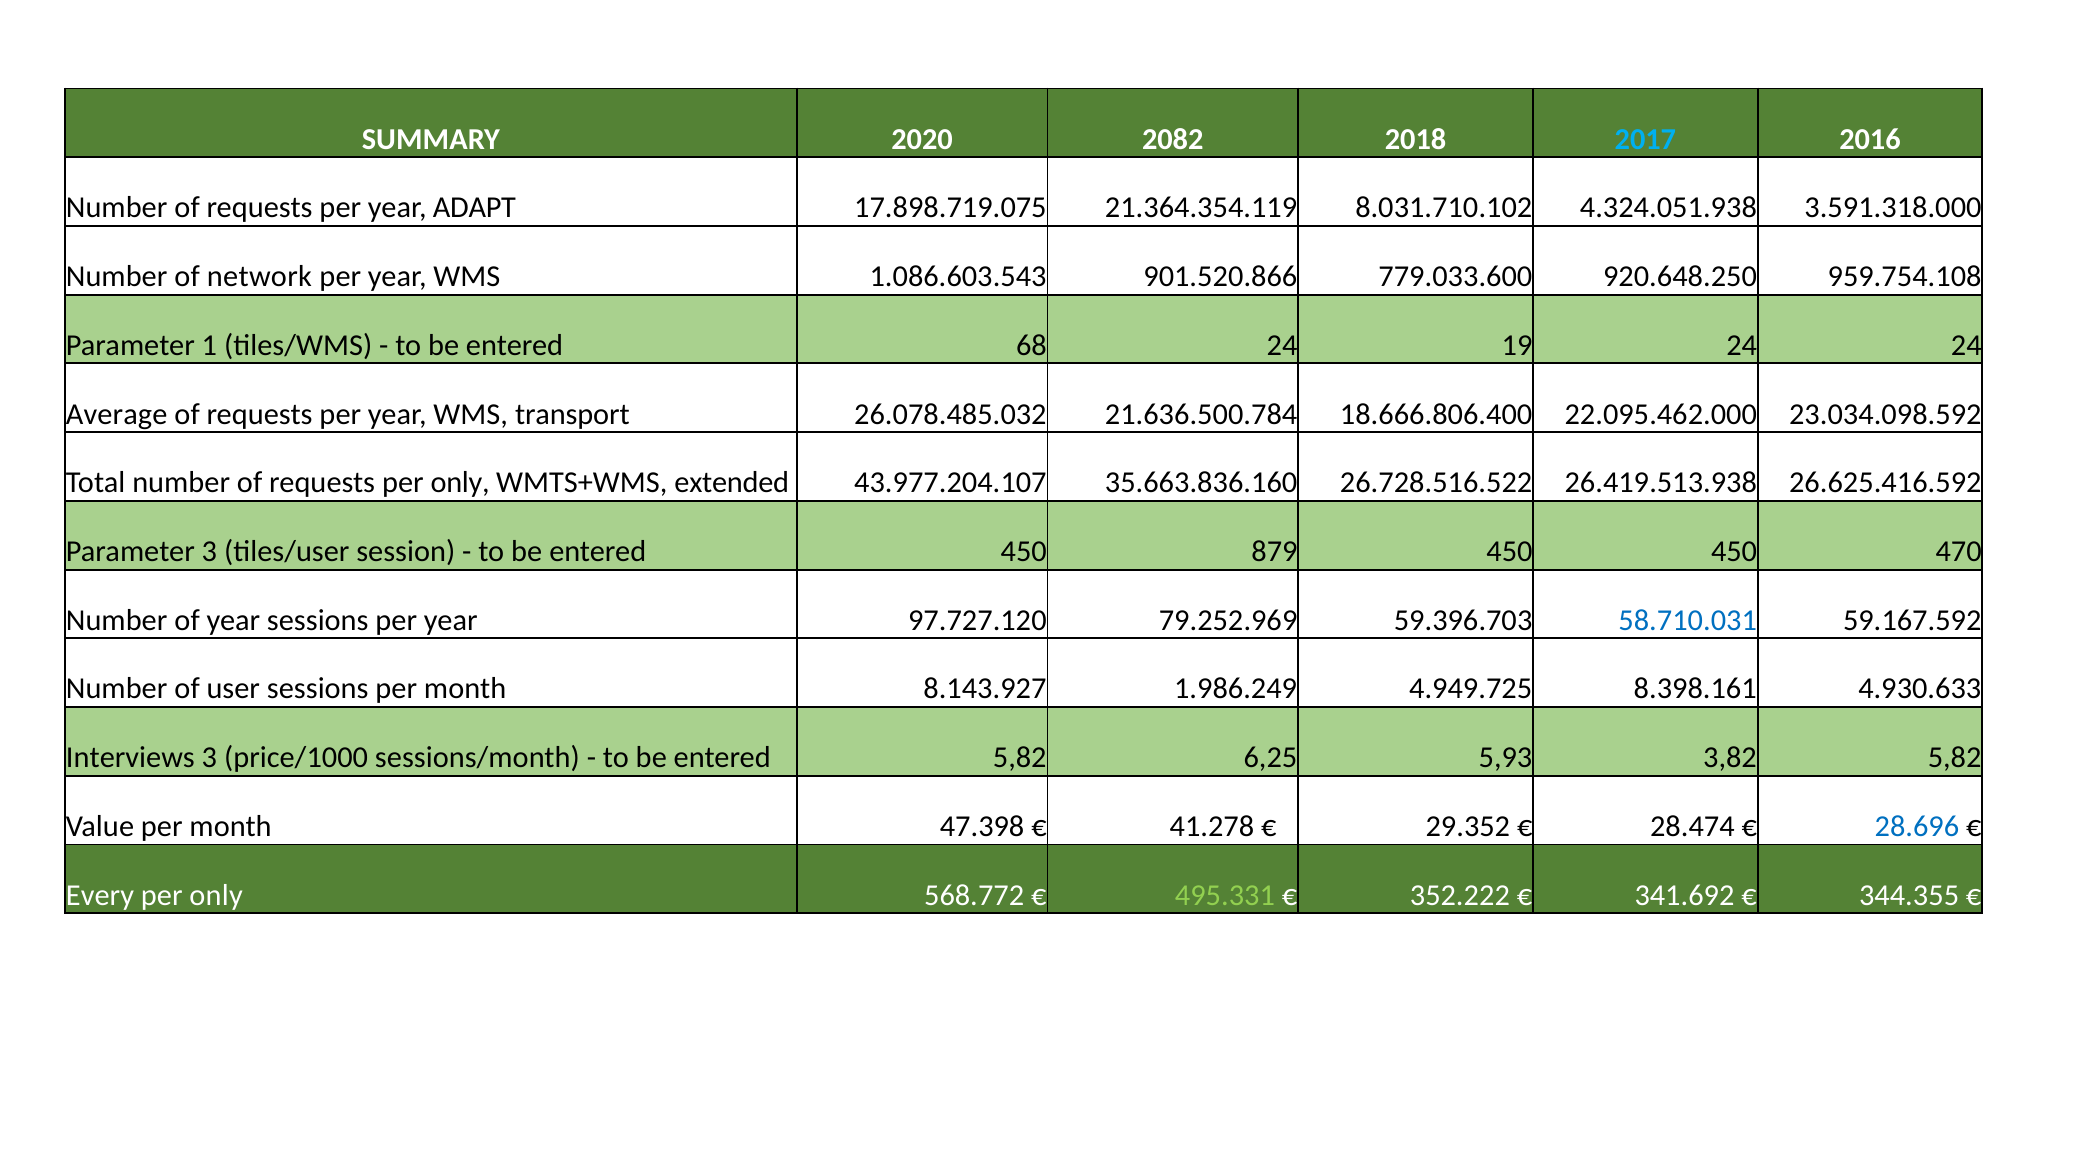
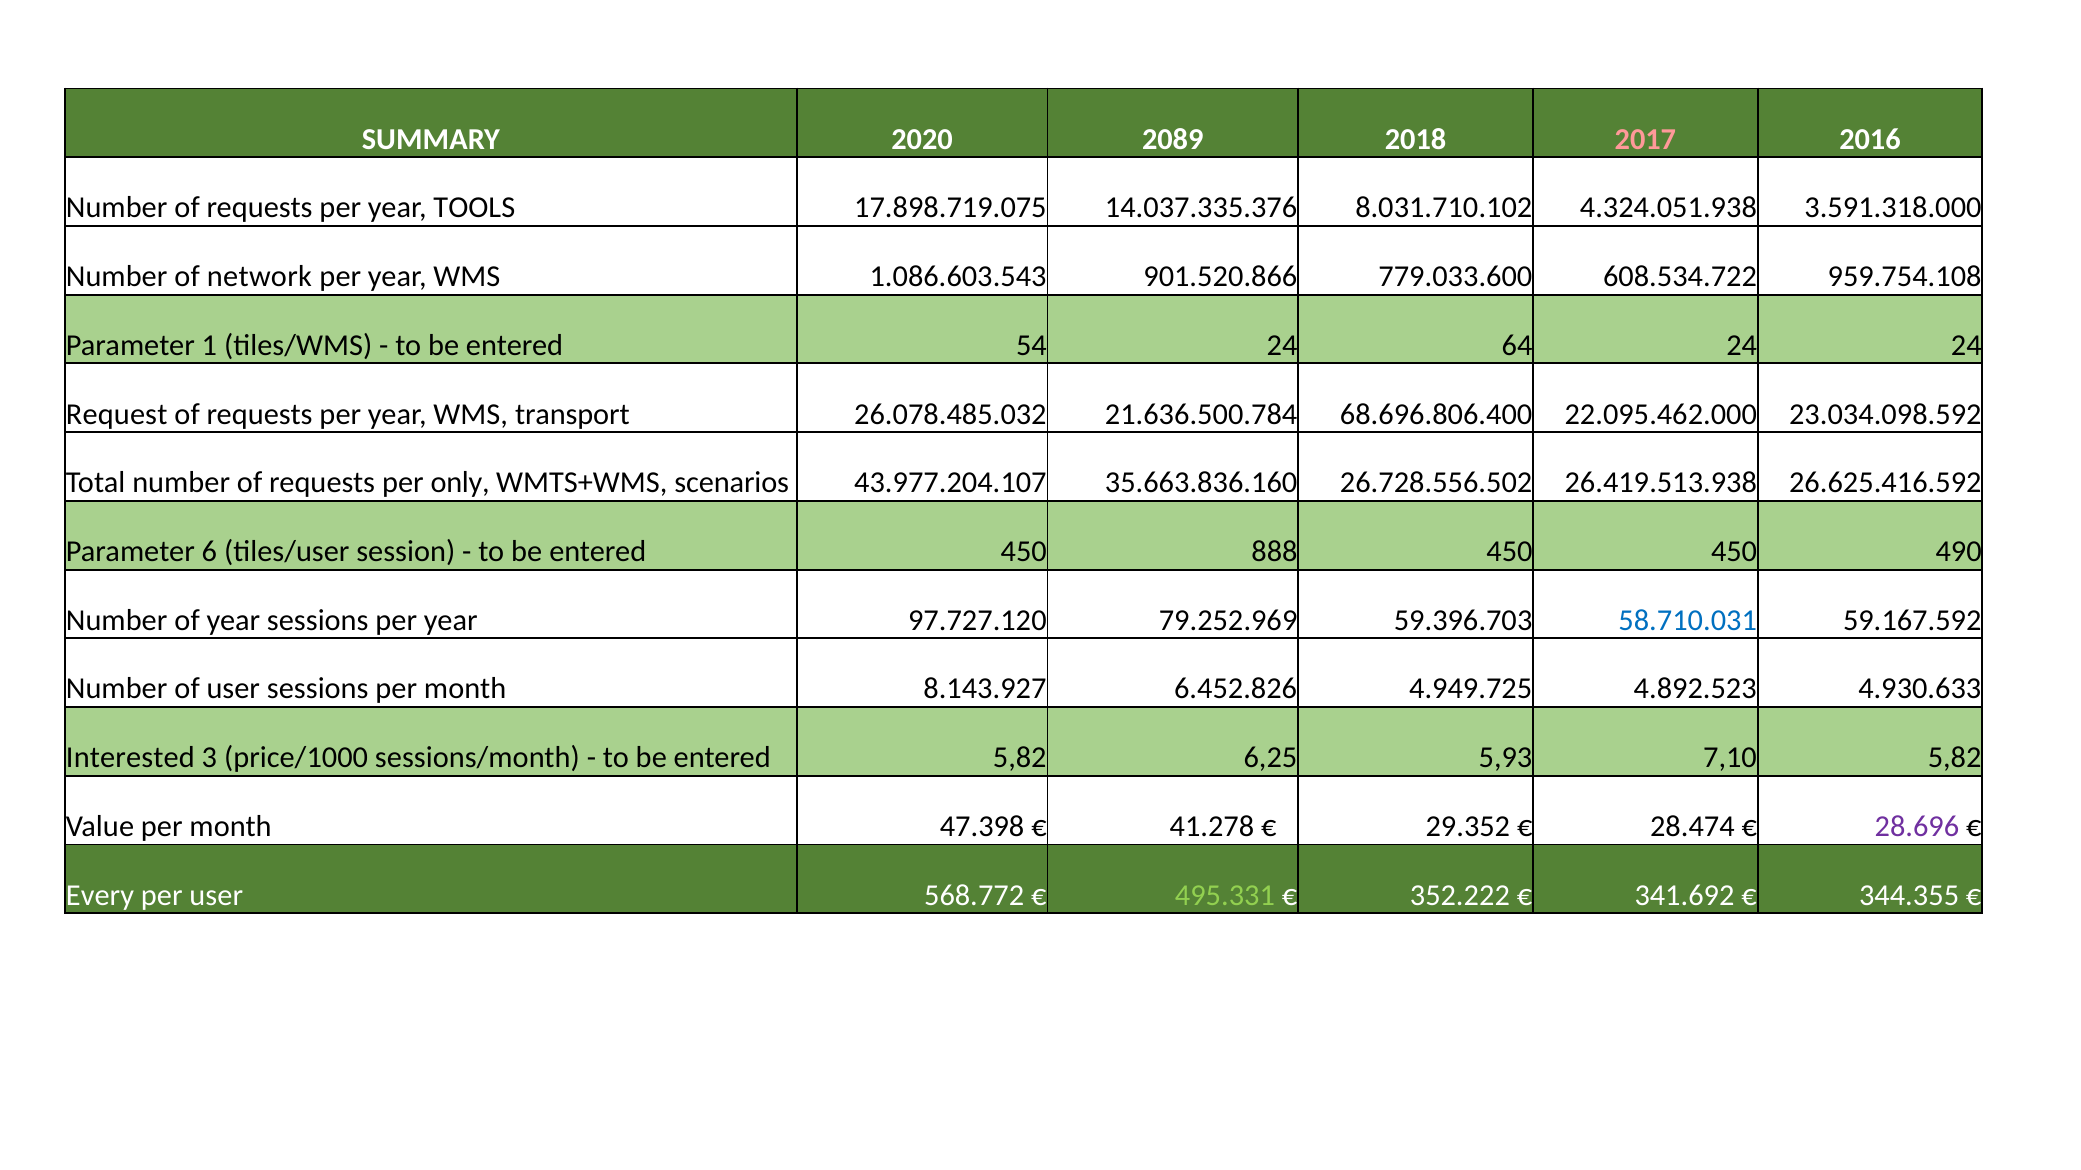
2082: 2082 -> 2089 (1173, 139)
2017 colour: light blue -> pink (1645, 139)
ADAPT: ADAPT -> TOOLS (474, 208)
21.364.354.119: 21.364.354.119 -> 14.037.335.376 (1201, 208)
920.648.250: 920.648.250 -> 608.534.722 (1680, 277)
68: 68 -> 54 (1031, 346)
19: 19 -> 64 (1517, 346)
Average: Average -> Request (117, 414)
18.666.806.400: 18.666.806.400 -> 68.696.806.400 (1436, 414)
extended: extended -> scenarios (732, 483)
26.728.516.522: 26.728.516.522 -> 26.728.556.502 (1436, 483)
Parameter 3: 3 -> 6 (209, 552)
879: 879 -> 888 (1274, 552)
470: 470 -> 490 (1959, 552)
1.986.249: 1.986.249 -> 6.452.826 (1236, 689)
8.398.161: 8.398.161 -> 4.892.523 (1695, 689)
Interviews: Interviews -> Interested (130, 758)
3,82: 3,82 -> 7,10 (1730, 758)
28.696 colour: blue -> purple (1917, 827)
only: only -> user (216, 896)
